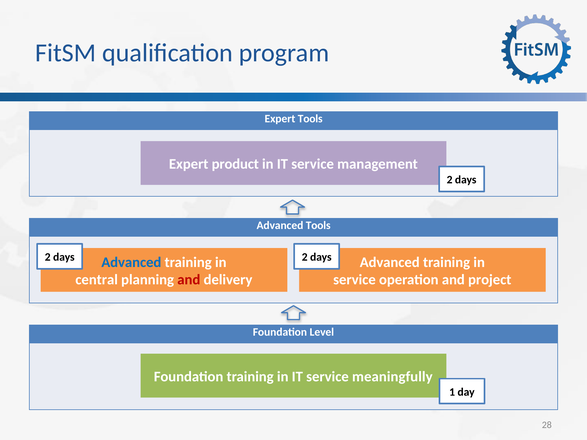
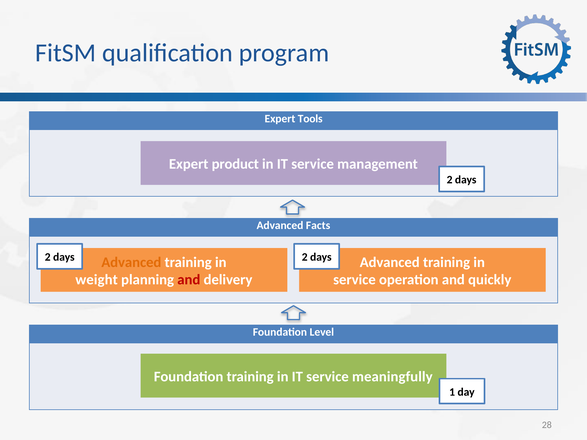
Advanced Tools: Tools -> Facts (318, 226)
Advanced colour: blue -> orange (131, 262)
central: central -> weight (97, 280)
project: project -> quickly (490, 280)
